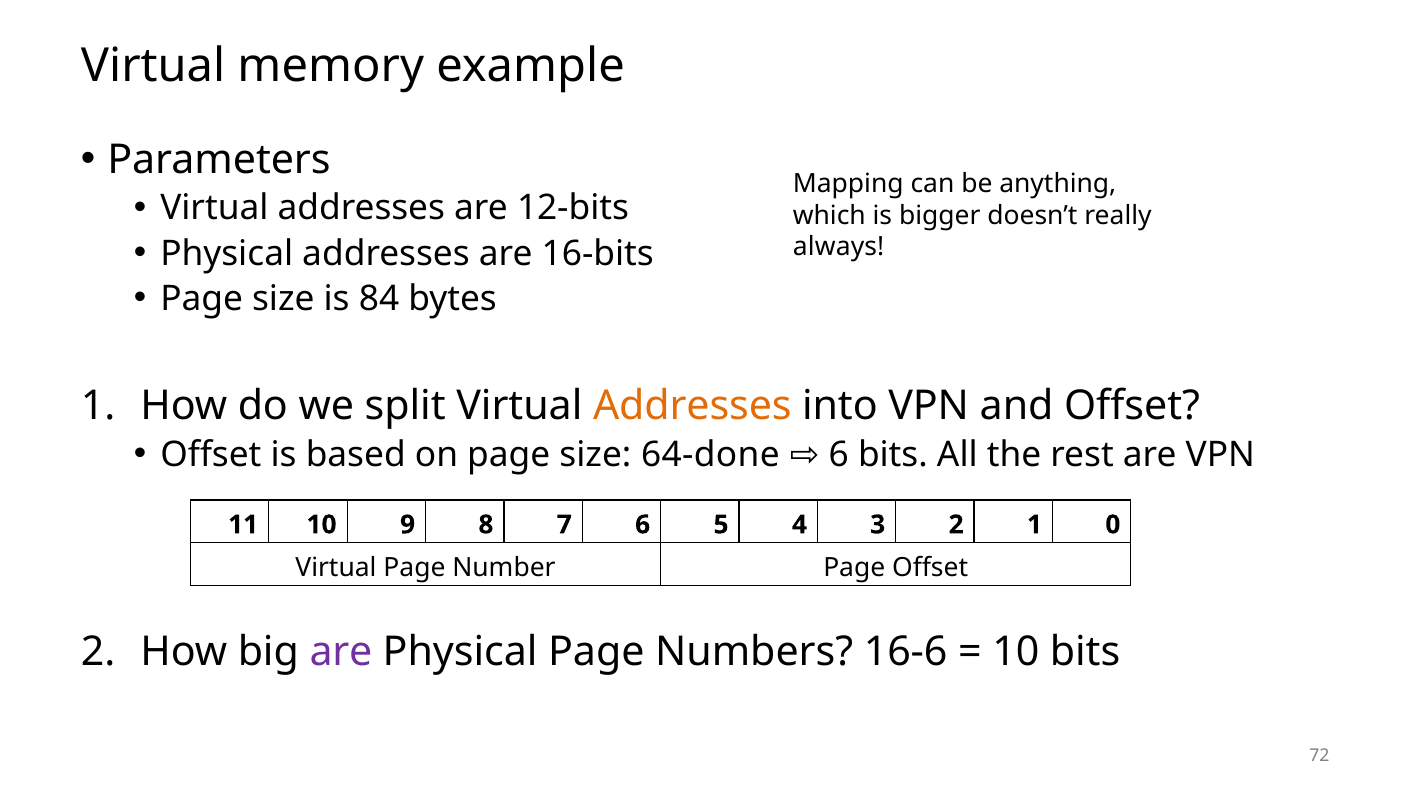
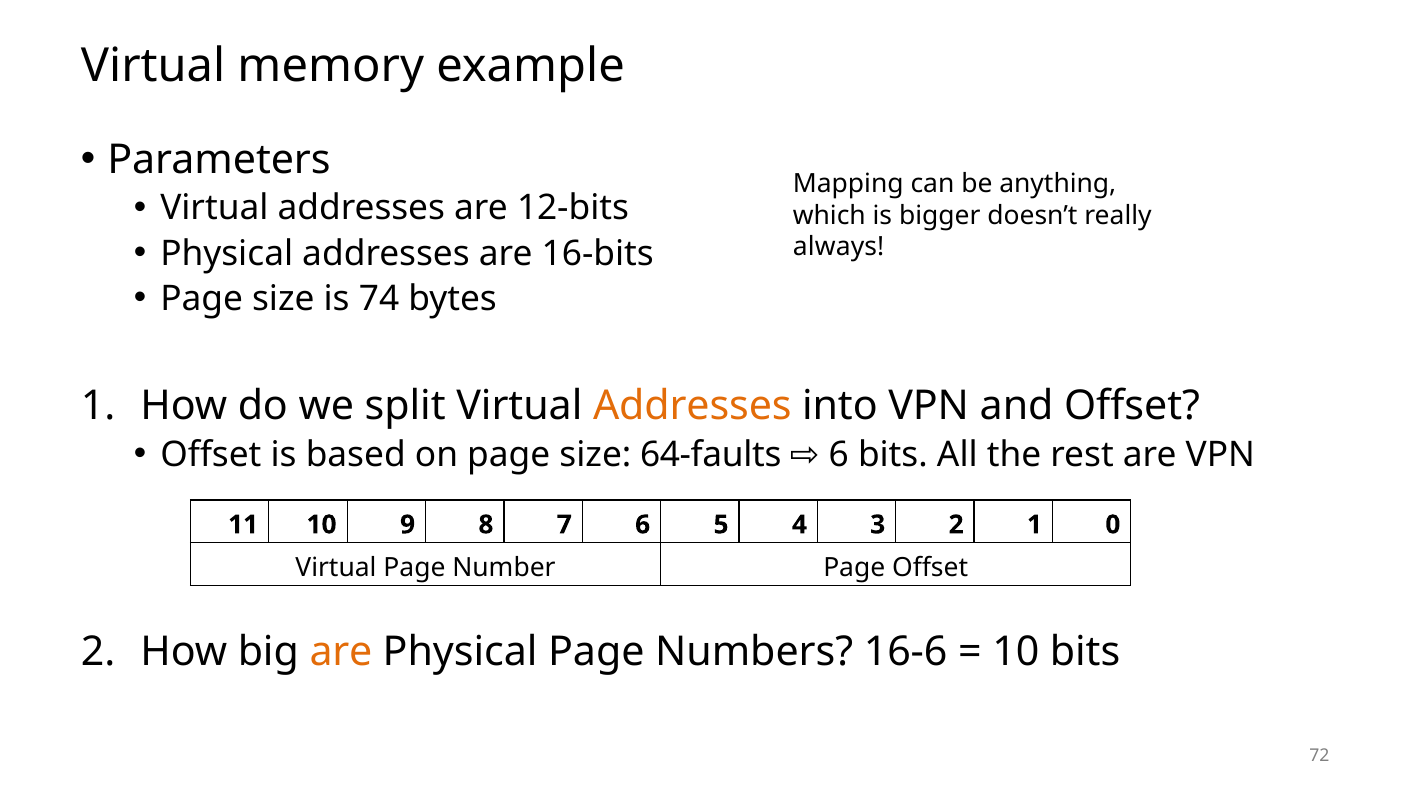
84: 84 -> 74 (379, 299)
64-done: 64-done -> 64-faults (711, 455)
are colour: purple -> orange (341, 653)
